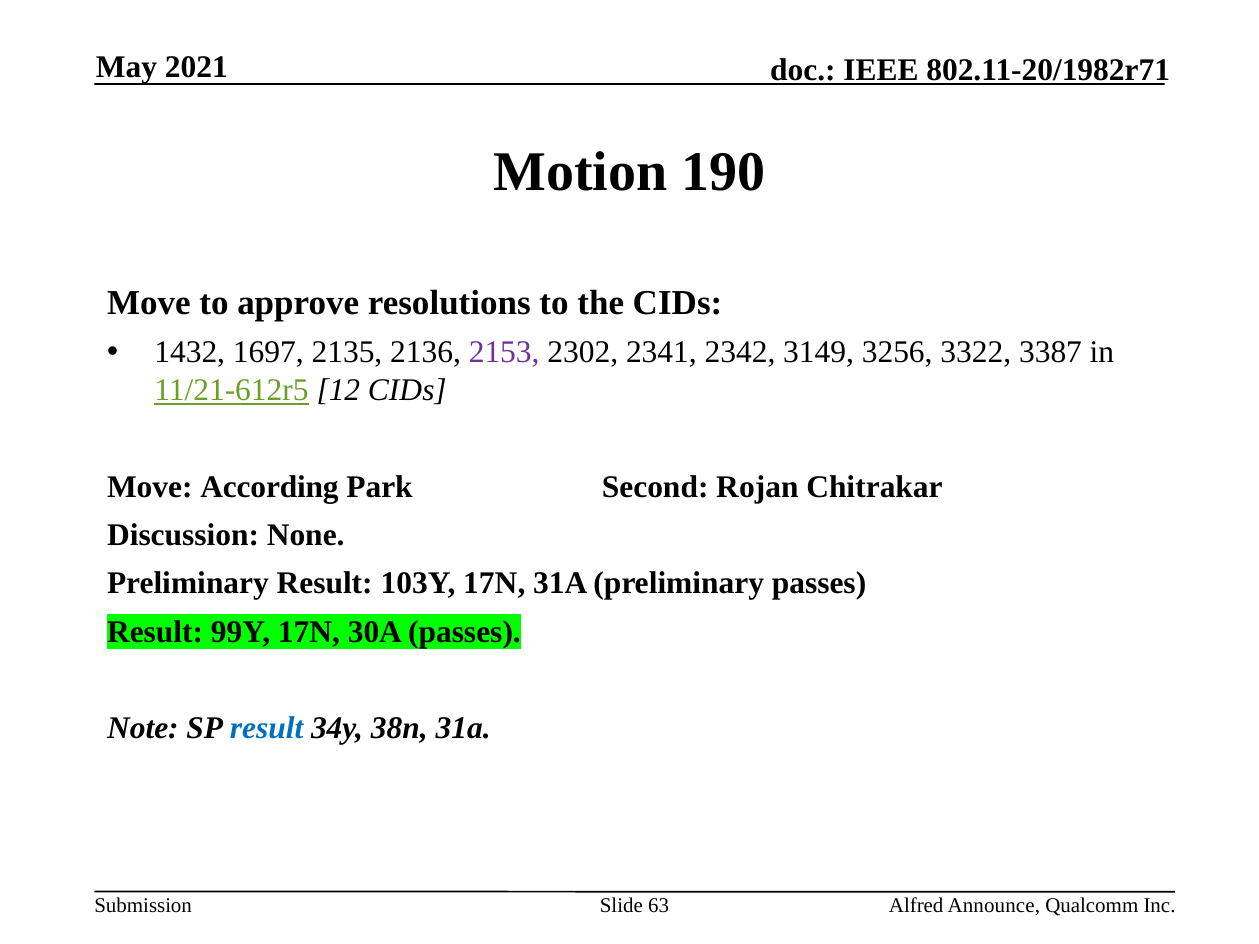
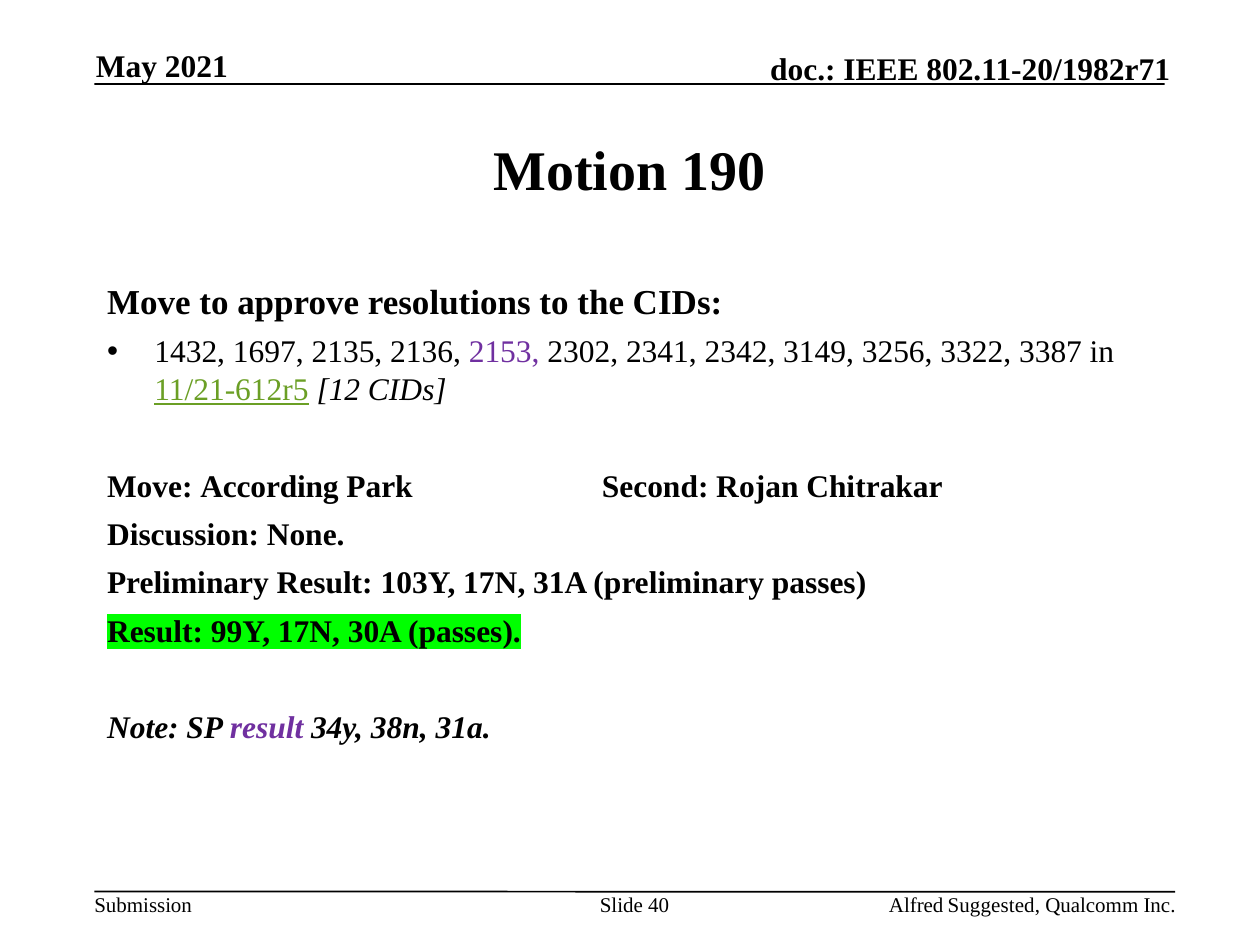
result colour: blue -> purple (267, 728)
63: 63 -> 40 (659, 906)
Announce: Announce -> Suggested (994, 906)
